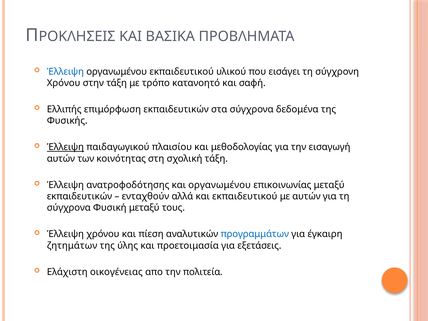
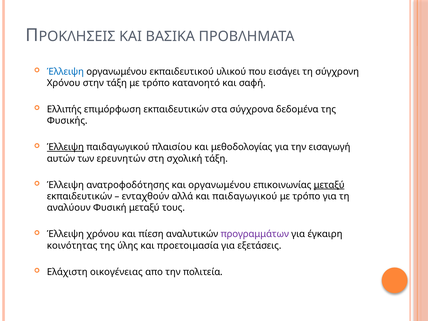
κοινότητας: κοινότητας -> ερευνητών (121, 159)
μεταξύ underline: none -> present (329, 185)
και εκπαιδευτικού: εκπαιδευτικού -> παιδαγωγικού (245, 196)
αυτών: αυτών -> τρόπο (306, 196)
σύγχρονα: σύγχρονα -> αναλύουν (69, 208)
προγραμμάτων colour: blue -> purple (255, 234)
ζητημάτων: ζητημάτων -> κοινότητας (72, 246)
